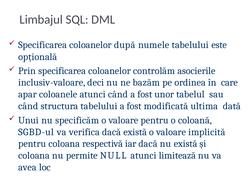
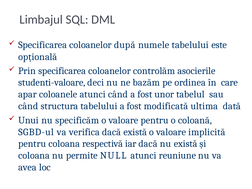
inclusiv-valoare: inclusiv-valoare -> studenti-valoare (52, 83)
limitează: limitează -> reuniune (177, 156)
